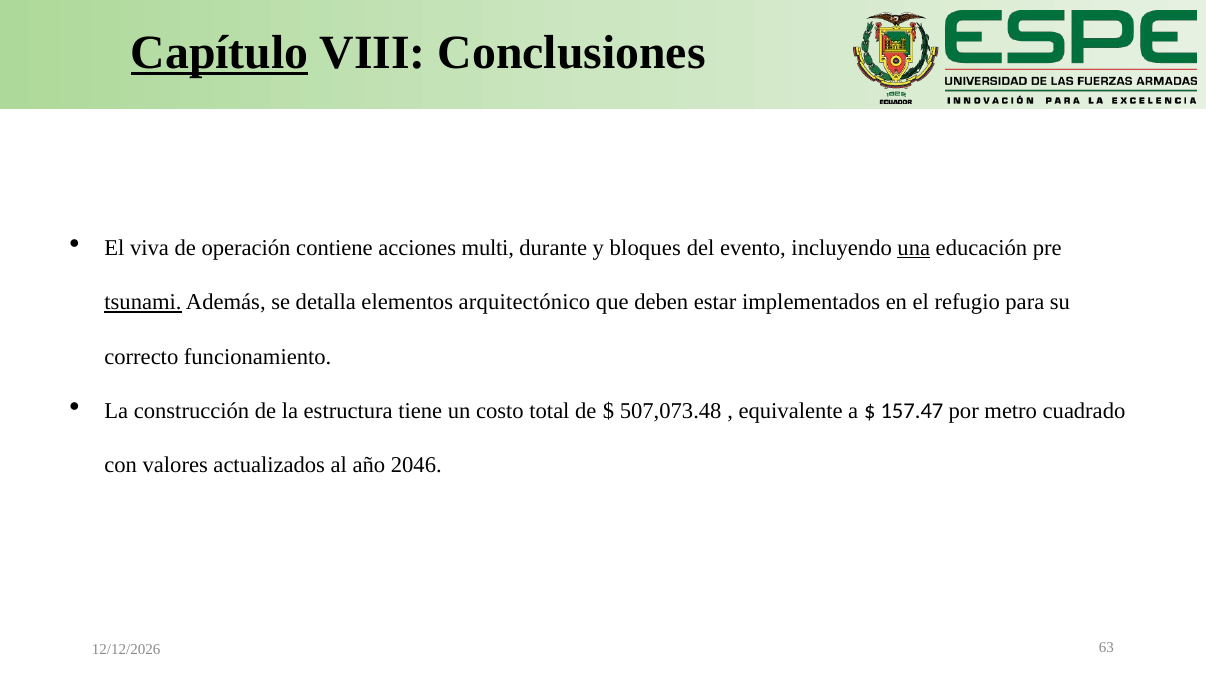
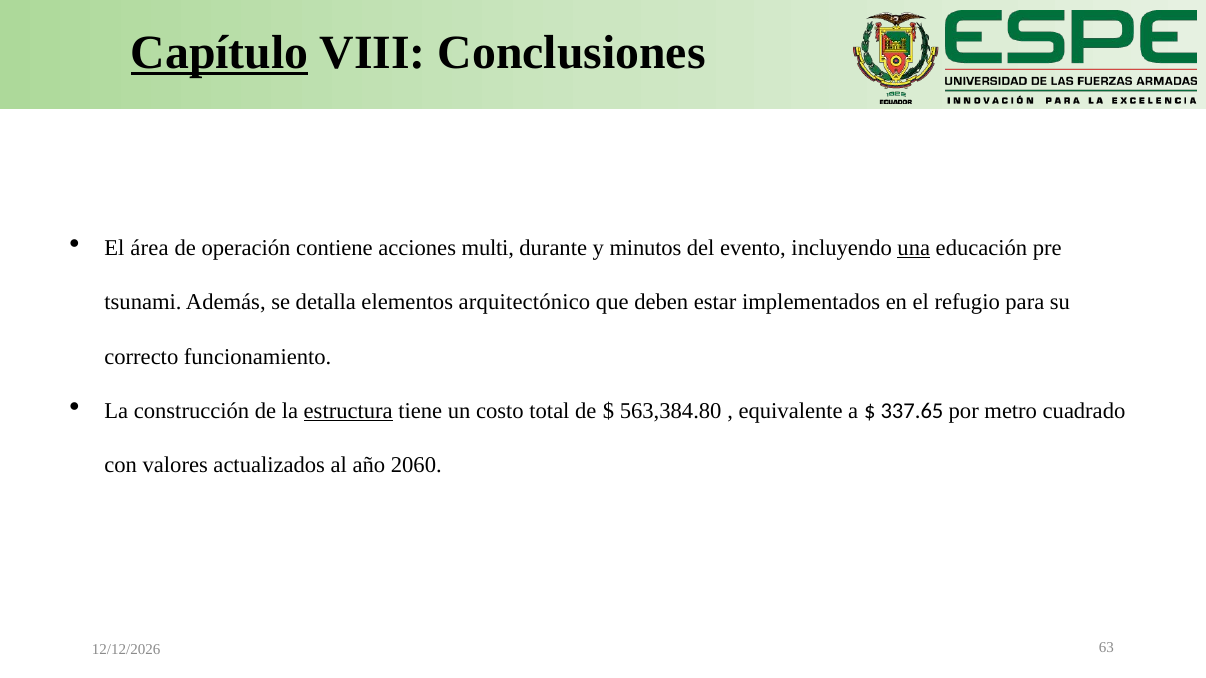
viva: viva -> área (149, 248)
bloques: bloques -> minutos (645, 248)
tsunami underline: present -> none (143, 302)
estructura underline: none -> present (348, 411)
507,073.48: 507,073.48 -> 563,384.80 (671, 411)
157.47: 157.47 -> 337.65 (912, 411)
2046: 2046 -> 2060 (416, 465)
